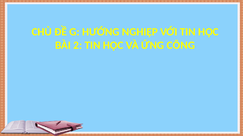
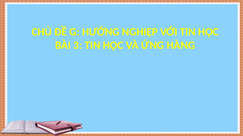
2: 2 -> 3 (78, 45)
CÔNG: CÔNG -> HÀNG (181, 45)
